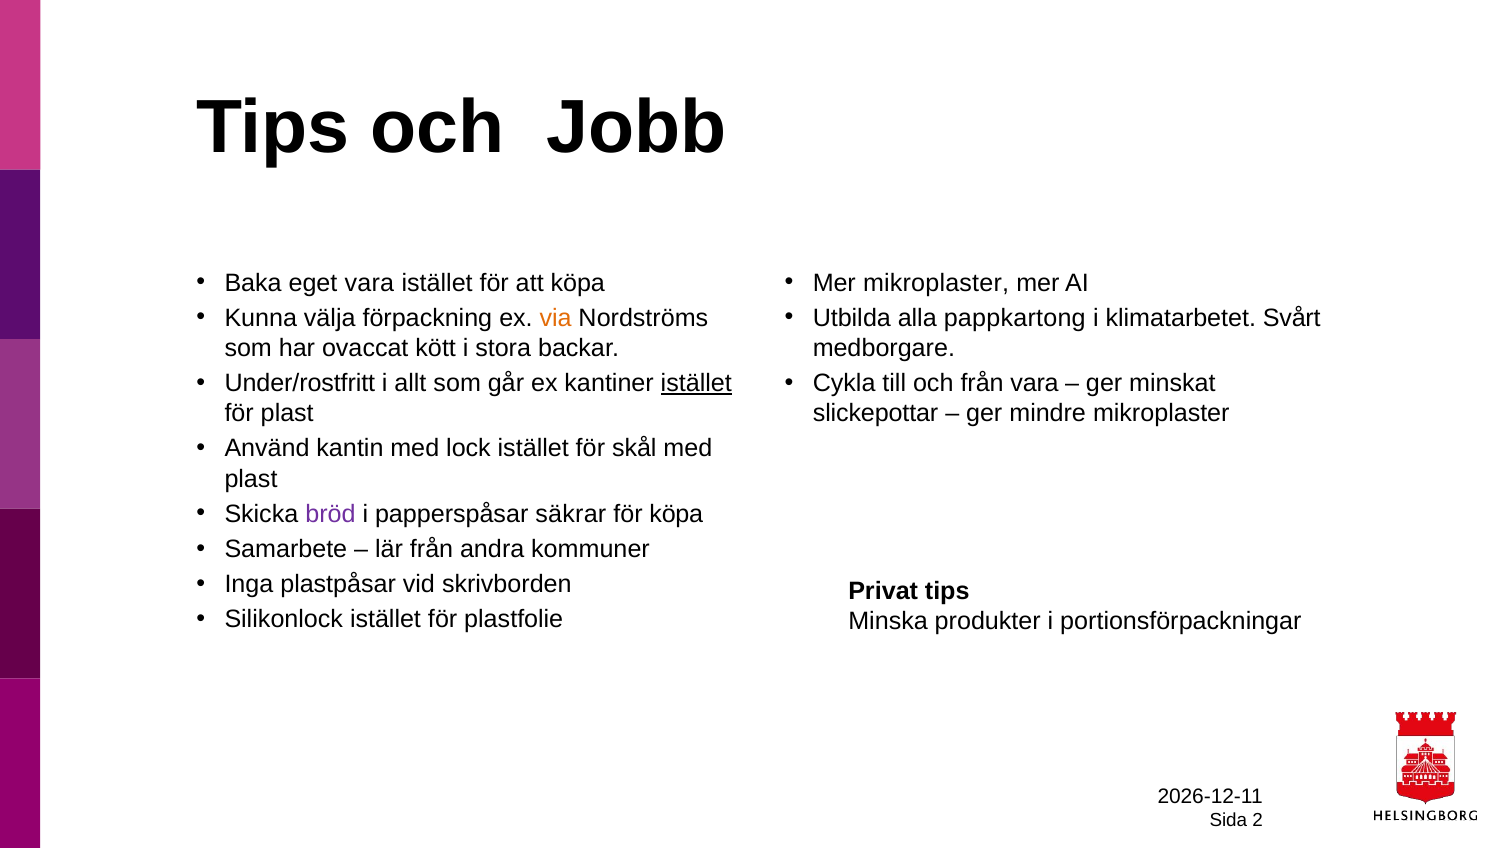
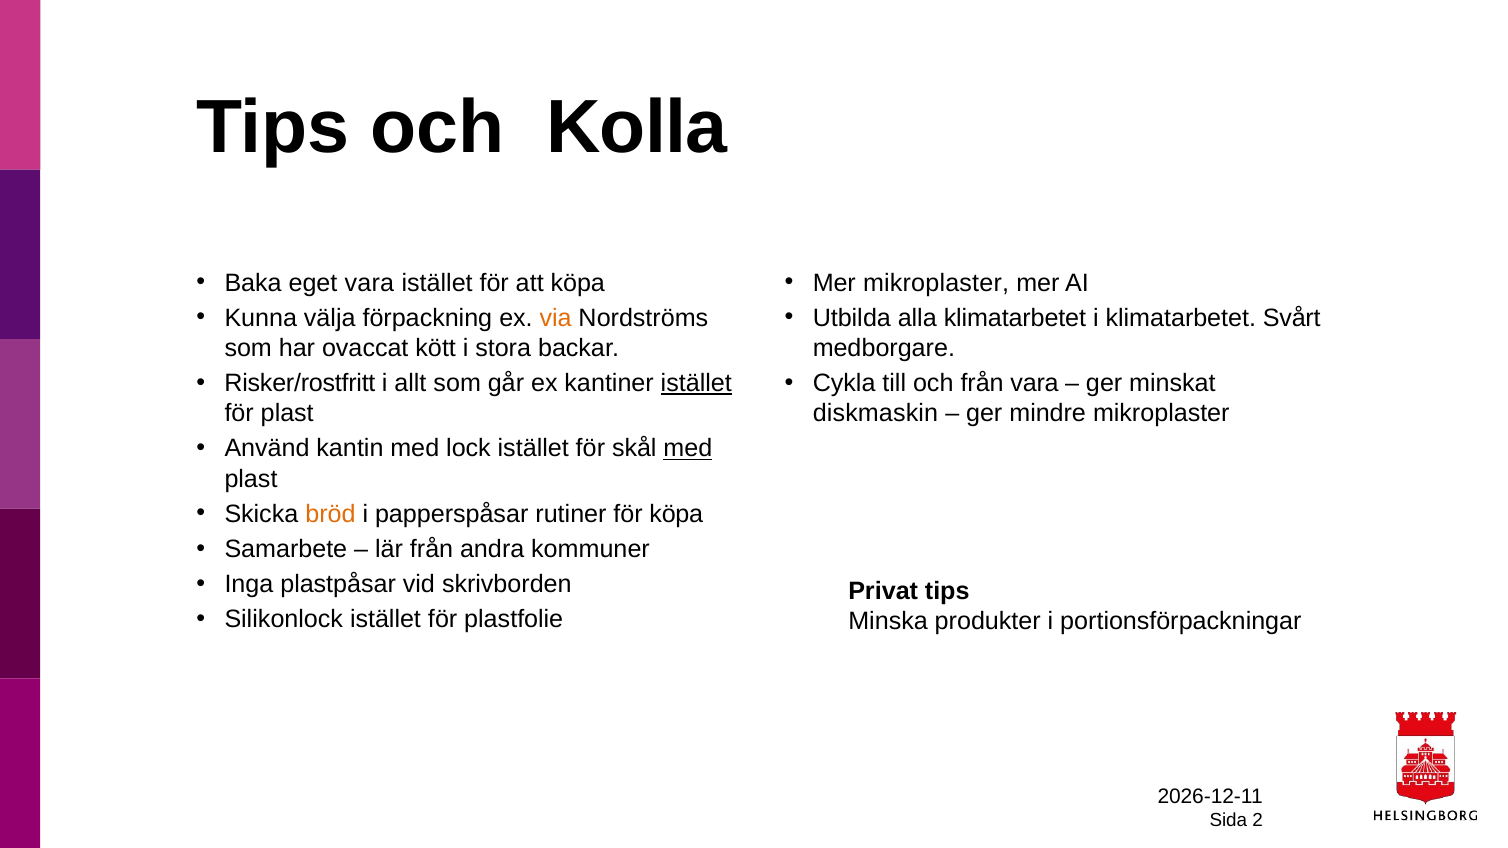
Jobb: Jobb -> Kolla (637, 128)
alla pappkartong: pappkartong -> klimatarbetet (1015, 318)
Under/rostfritt: Under/rostfritt -> Risker/rostfritt (300, 383)
slickepottar: slickepottar -> diskmaskin (875, 414)
med underline: none -> present (688, 449)
bröd colour: purple -> orange (330, 514)
säkrar: säkrar -> rutiner (571, 514)
